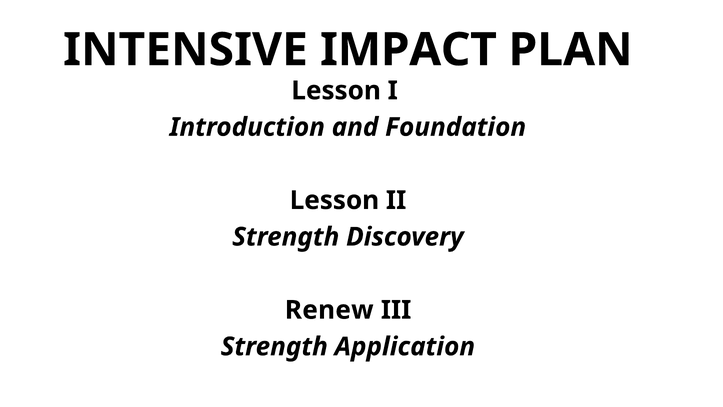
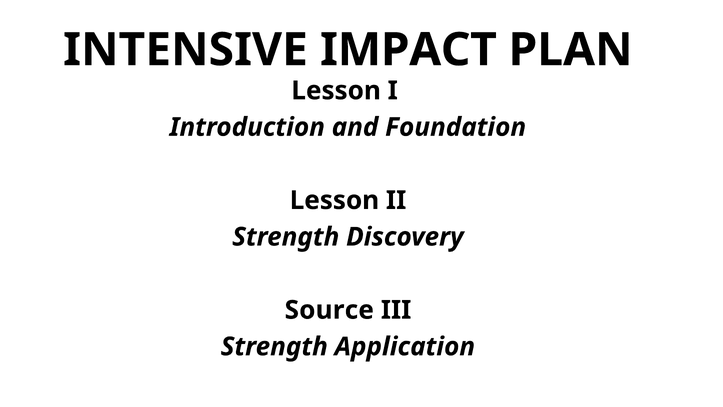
Renew: Renew -> Source (329, 310)
